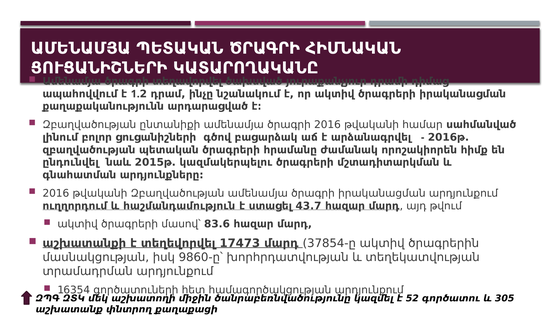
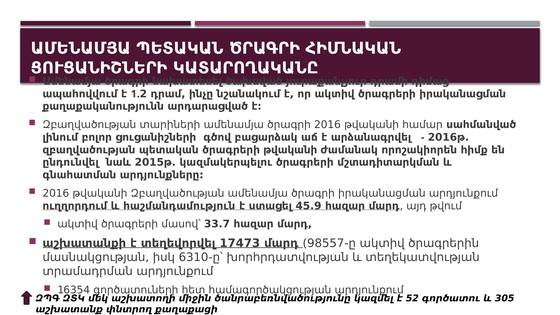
տեղավորվել: տեղավորվել -> նախատեսել (187, 81)
ընտանիքի: ընտանիքի -> տարիների (170, 125)
ծրագրերի հրամանը: հրամանը -> թվականի (290, 150)
43.7: 43.7 -> 45.9 (308, 206)
83.6: 83.6 -> 33.7 (217, 224)
37854-ը: 37854-ը -> 98557-ը (329, 243)
9860-ը՝: 9860-ը՝ -> 6310-ը՝ (201, 257)
